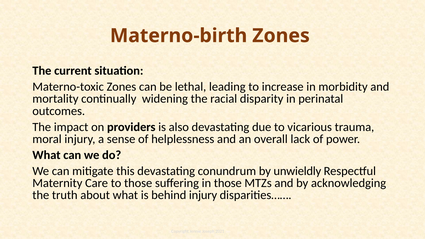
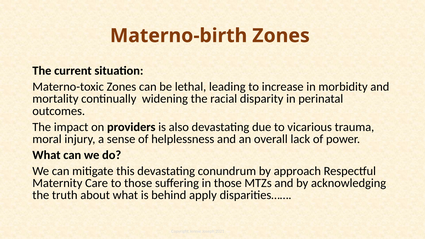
unwieldly: unwieldly -> approach (297, 171)
behind injury: injury -> apply (203, 195)
